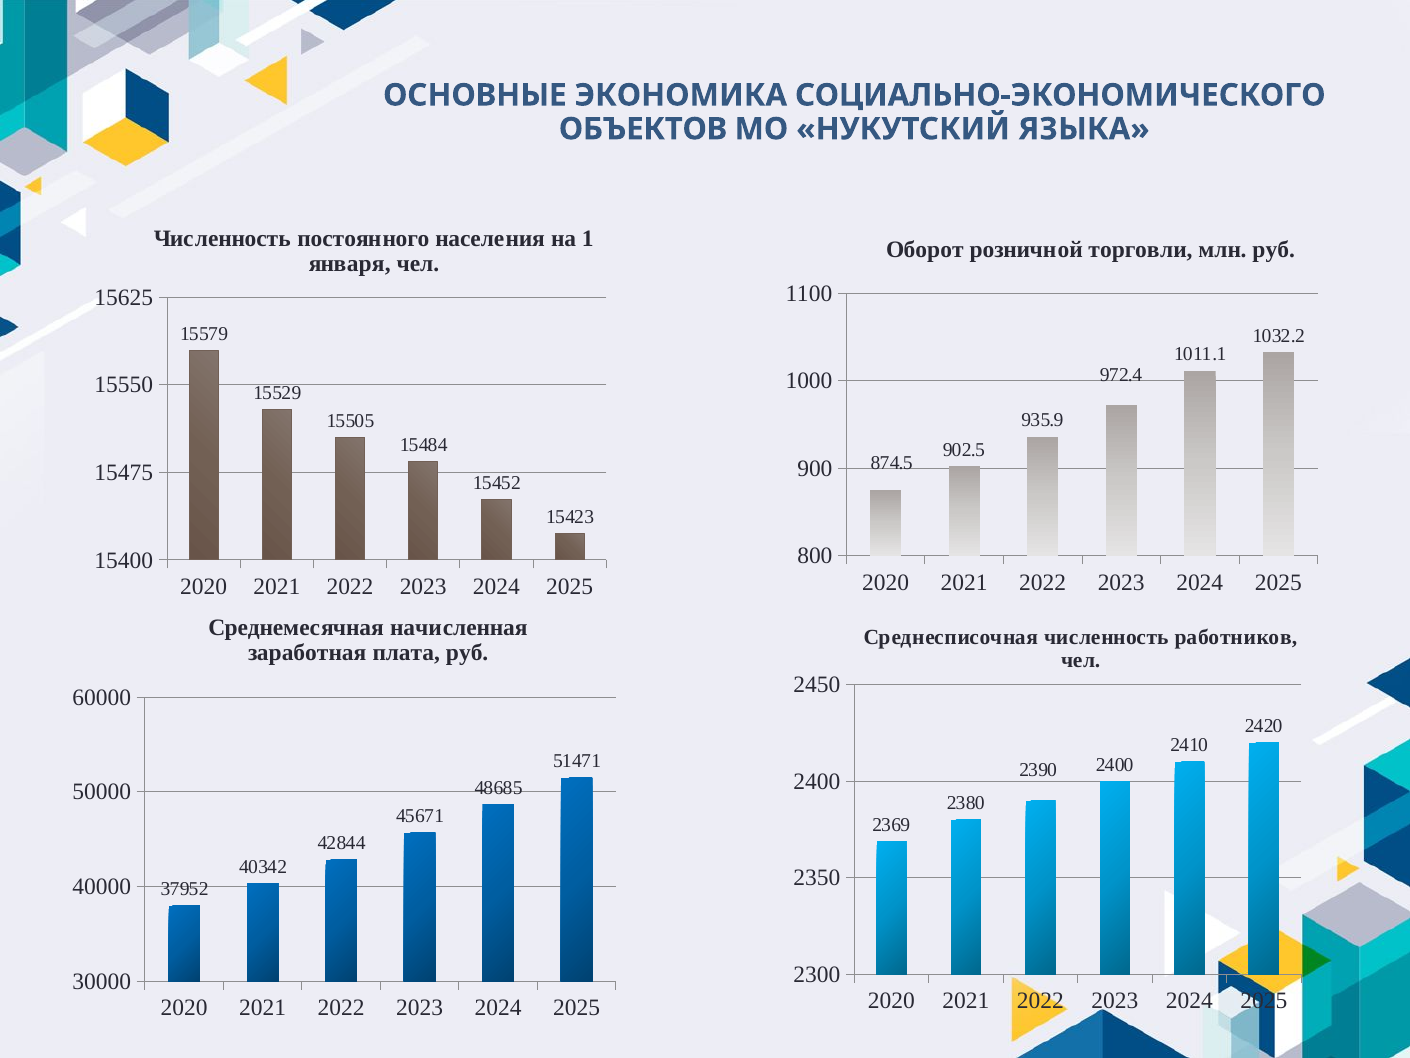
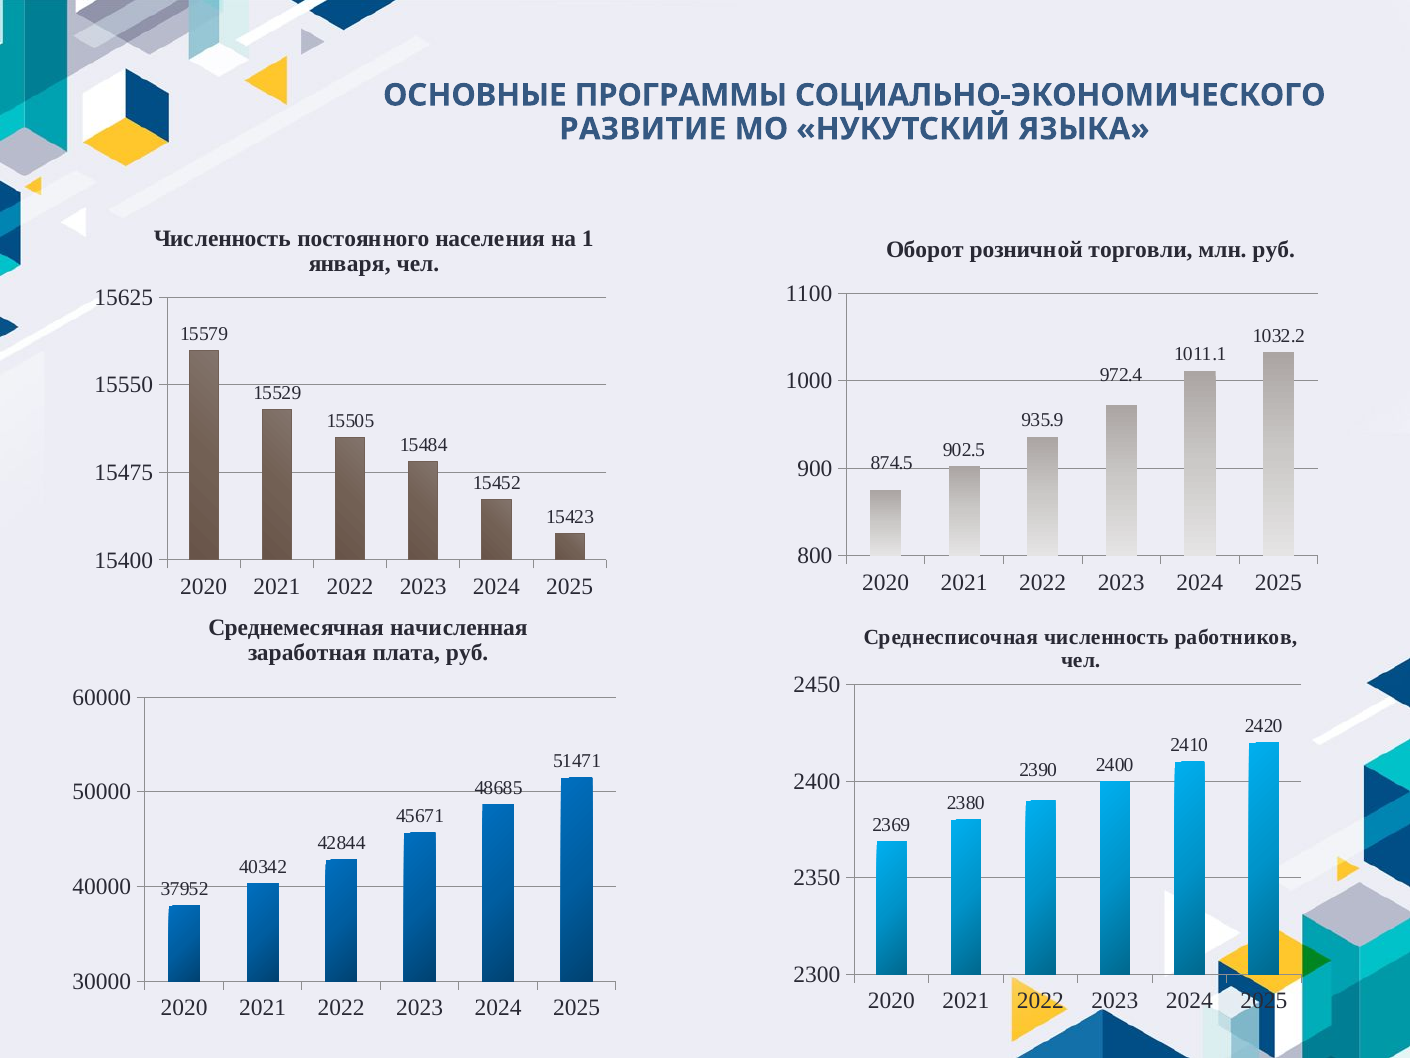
ЭКОНОМИКА: ЭКОНОМИКА -> ПРОГРАММЫ (681, 95)
ОБЪЕКТОВ: ОБЪЕКТОВ -> РАЗВИТИЕ (643, 129)
